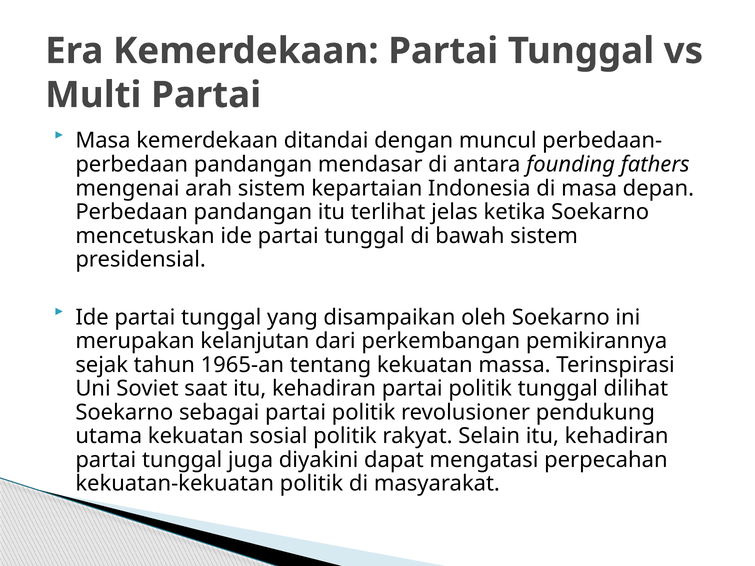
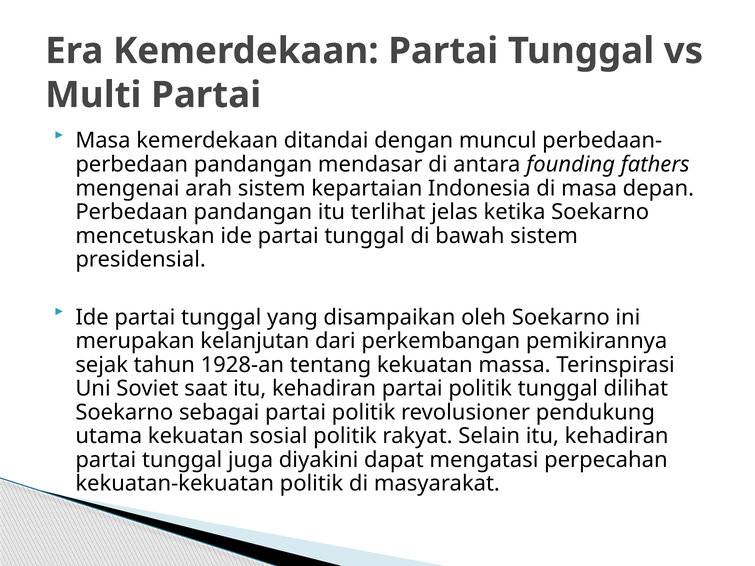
1965-an: 1965-an -> 1928-an (242, 365)
